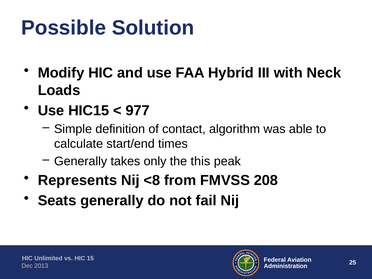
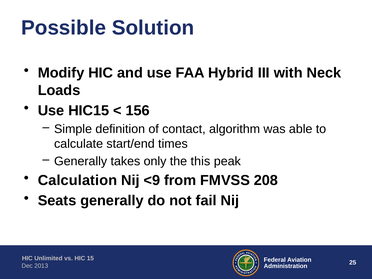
977: 977 -> 156 (138, 111)
Represents: Represents -> Calculation (77, 180)
<8: <8 -> <9 (152, 180)
